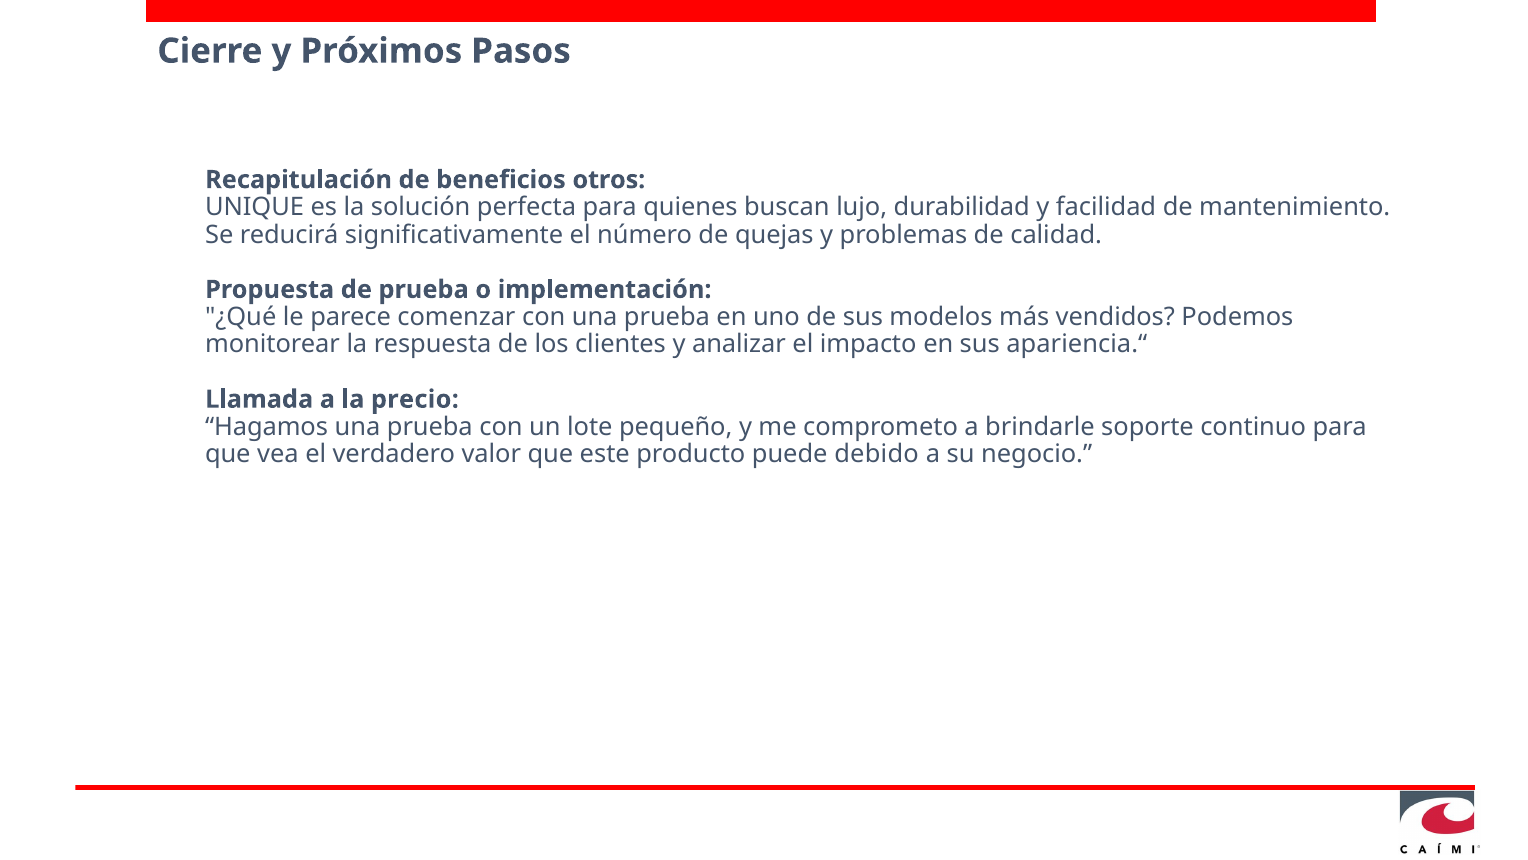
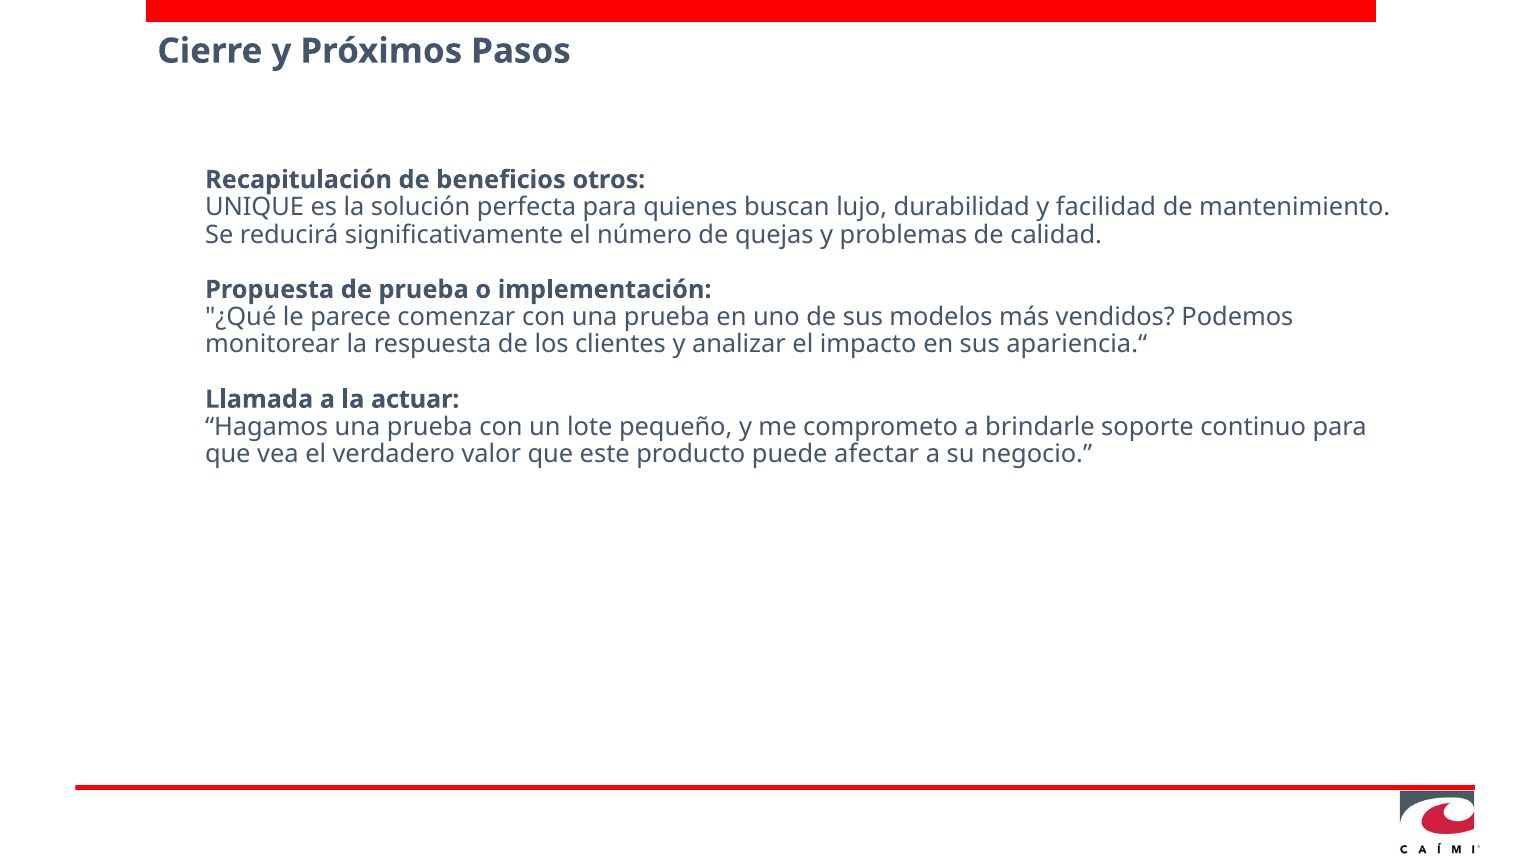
precio: precio -> actuar (415, 399)
debido: debido -> afectar (877, 454)
